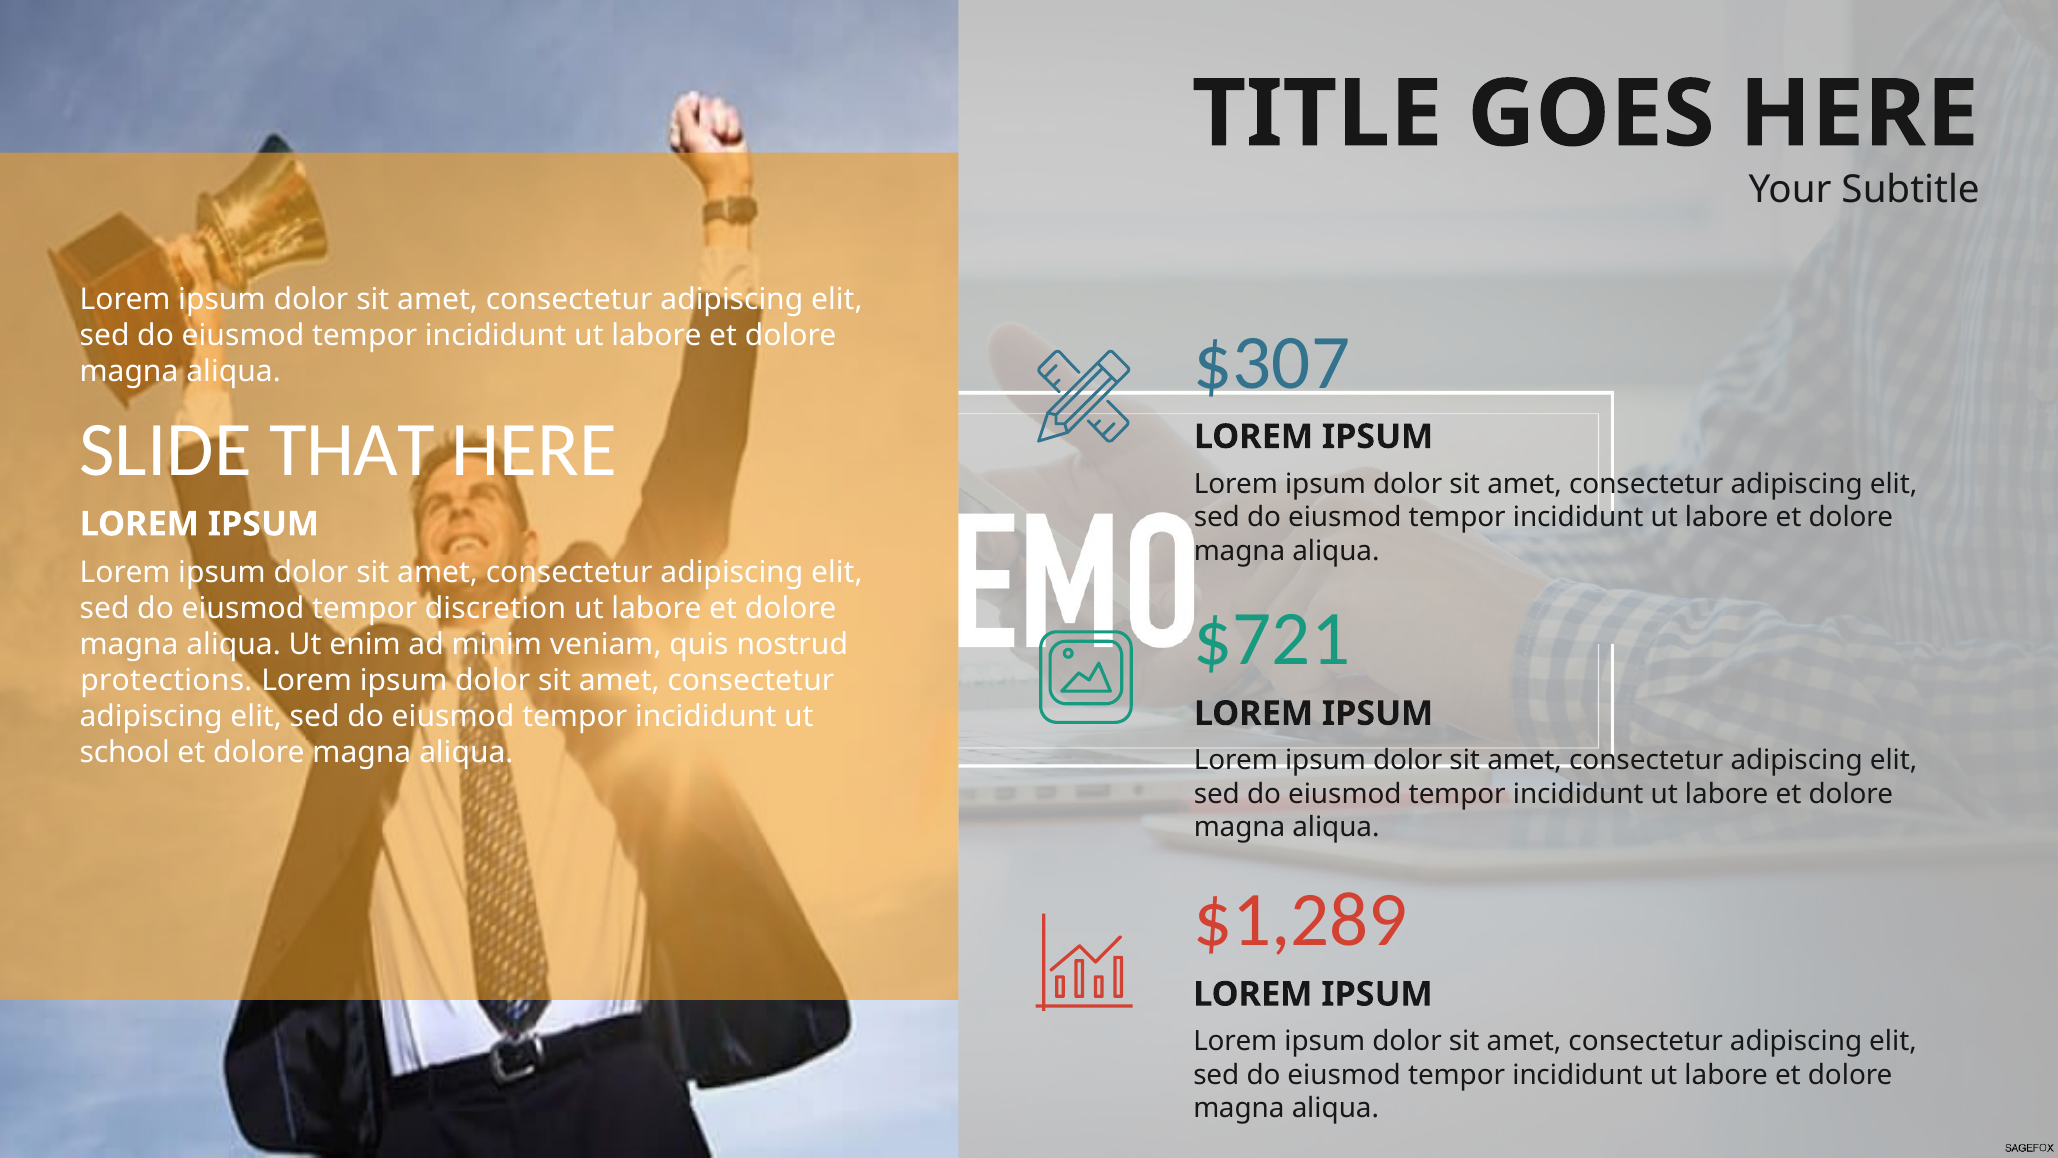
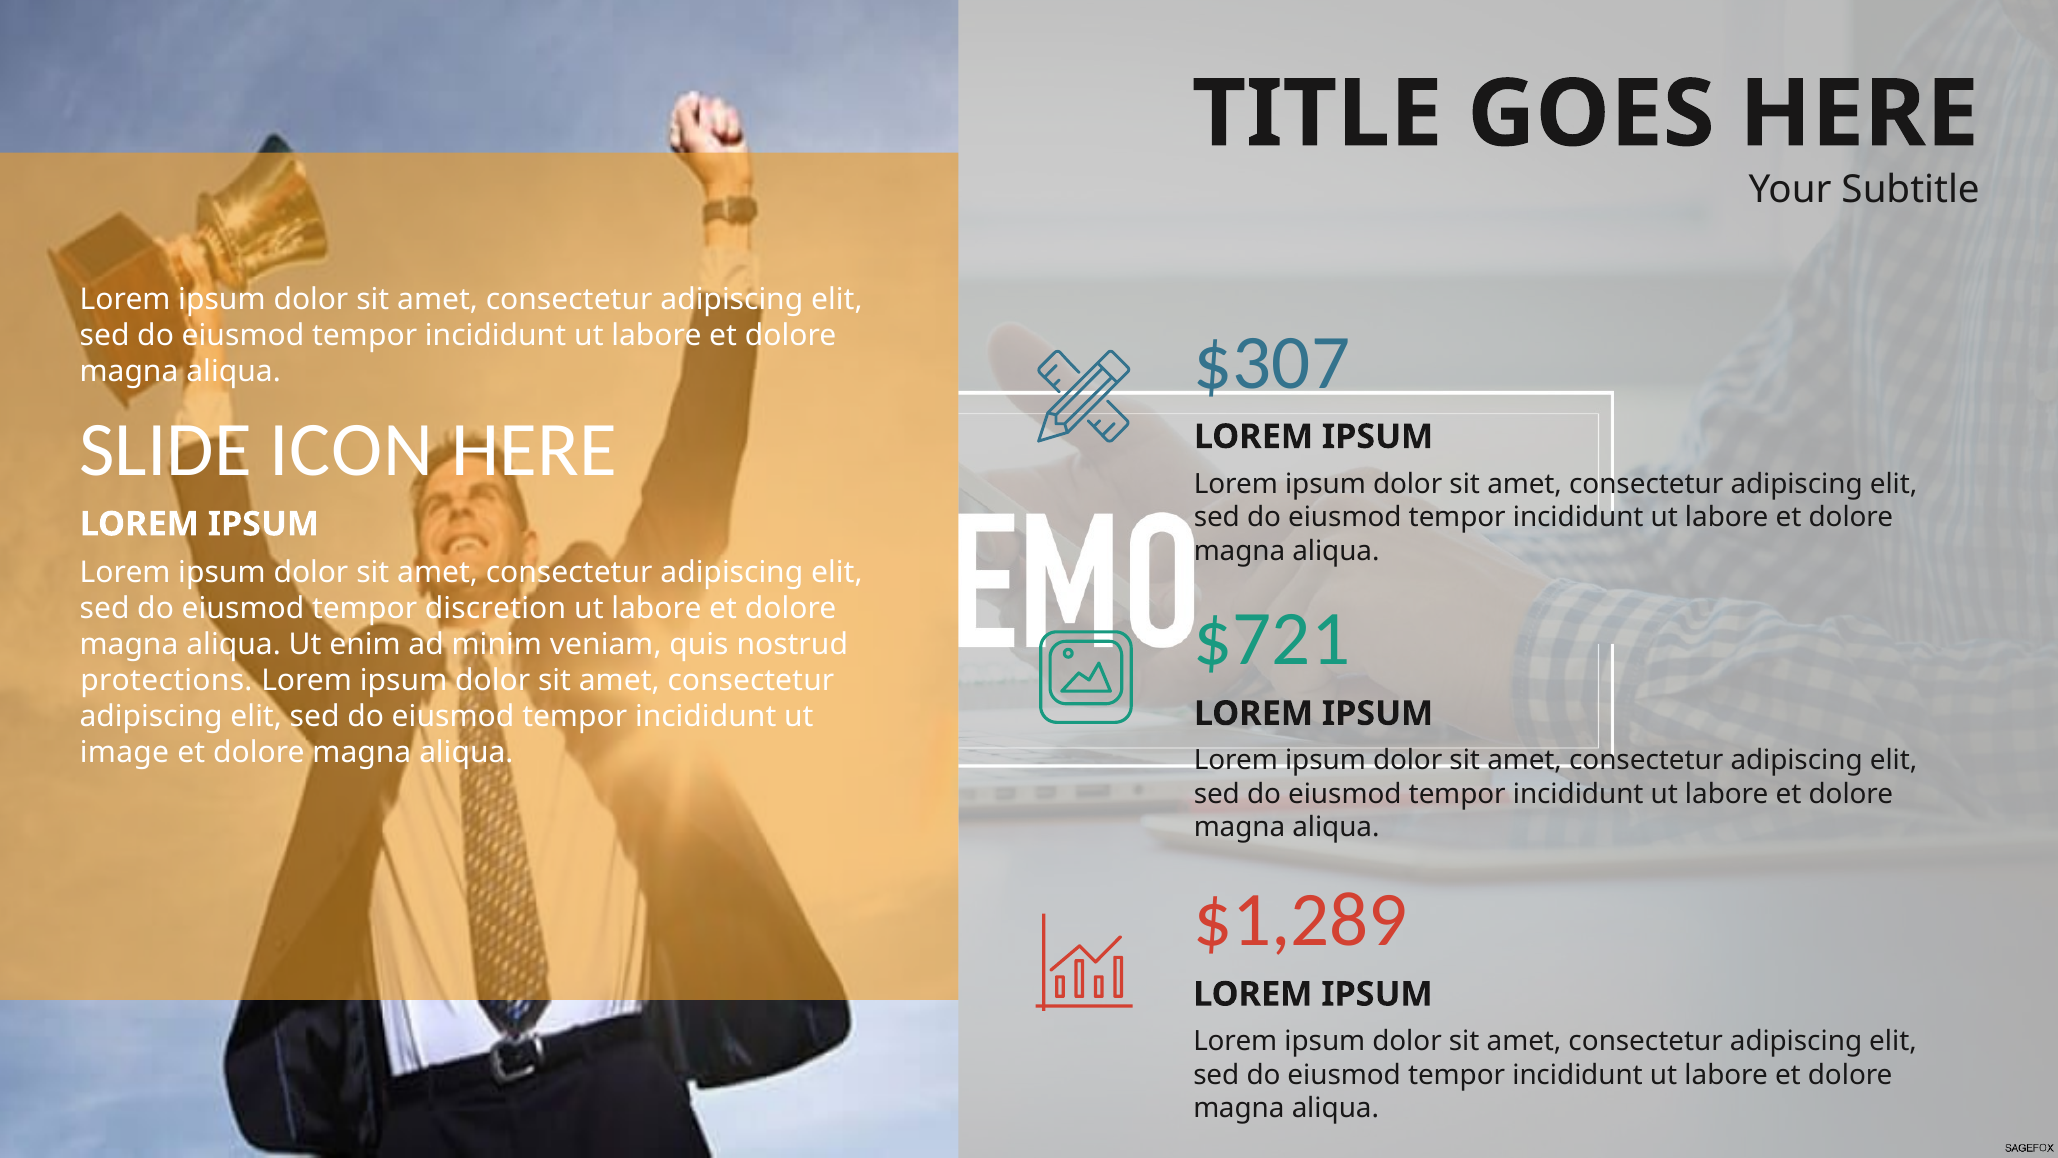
THAT: THAT -> ICON (351, 450)
school: school -> image (125, 753)
